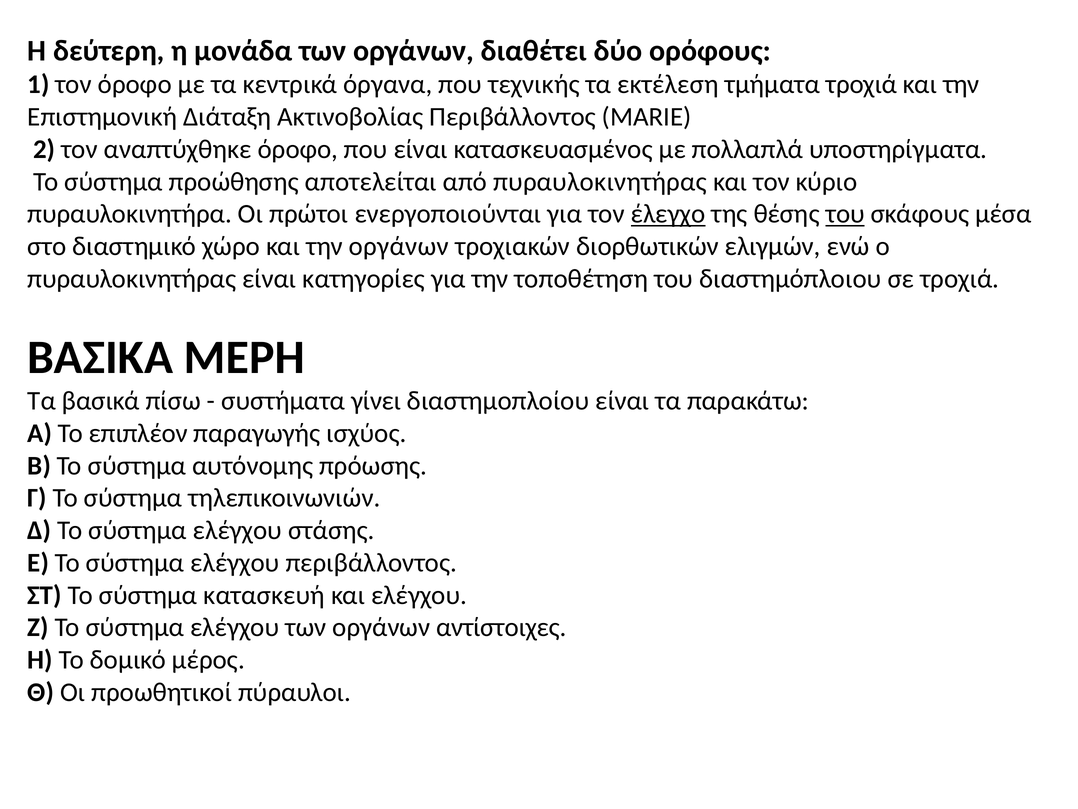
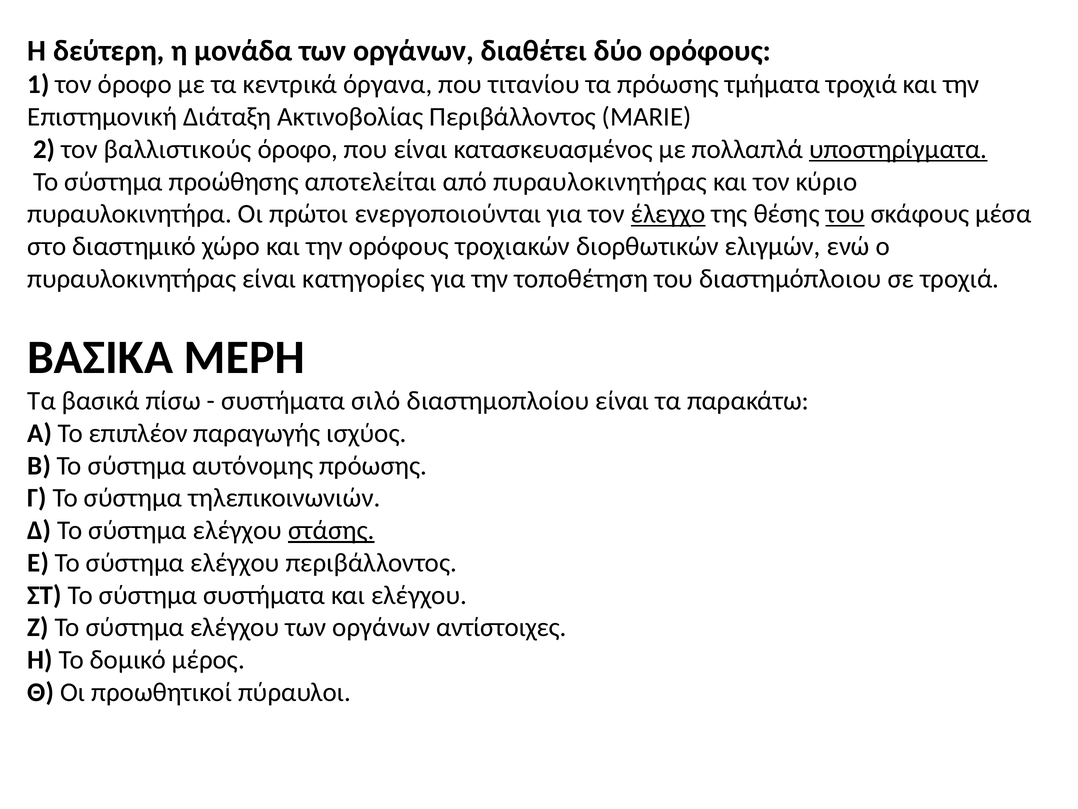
τεχνικής: τεχνικής -> τιτανίου (534, 85)
τα εκτέλεση: εκτέλεση -> πρόωσης (668, 85)
αναπτύχθηκε: αναπτύχθηκε -> βαλλιστικούς (178, 149)
υποστηρίγματα underline: none -> present (898, 149)
την οργάνων: οργάνων -> ορόφους (399, 246)
γίνει: γίνει -> σιλό (376, 401)
στάσης underline: none -> present (331, 530)
σύστημα κατασκευή: κατασκευή -> συστήματα (264, 595)
